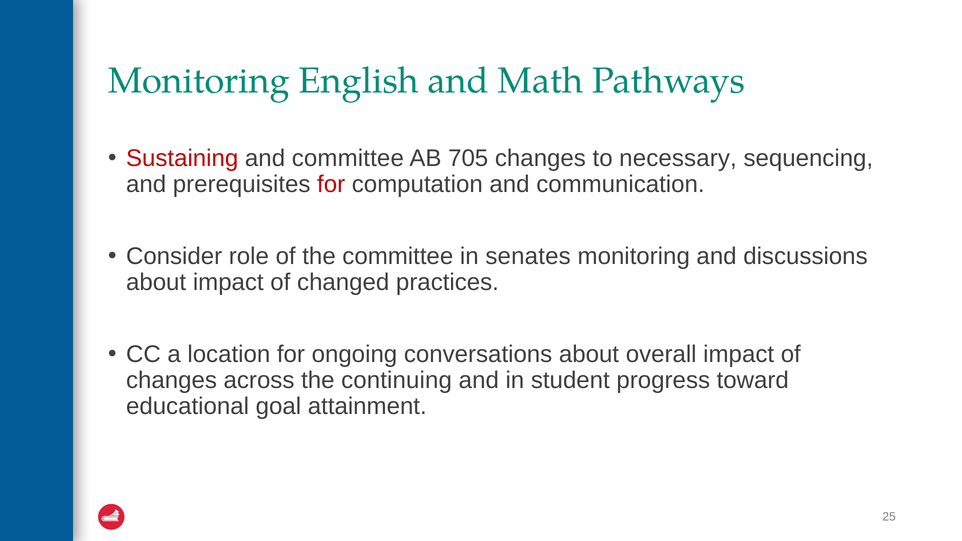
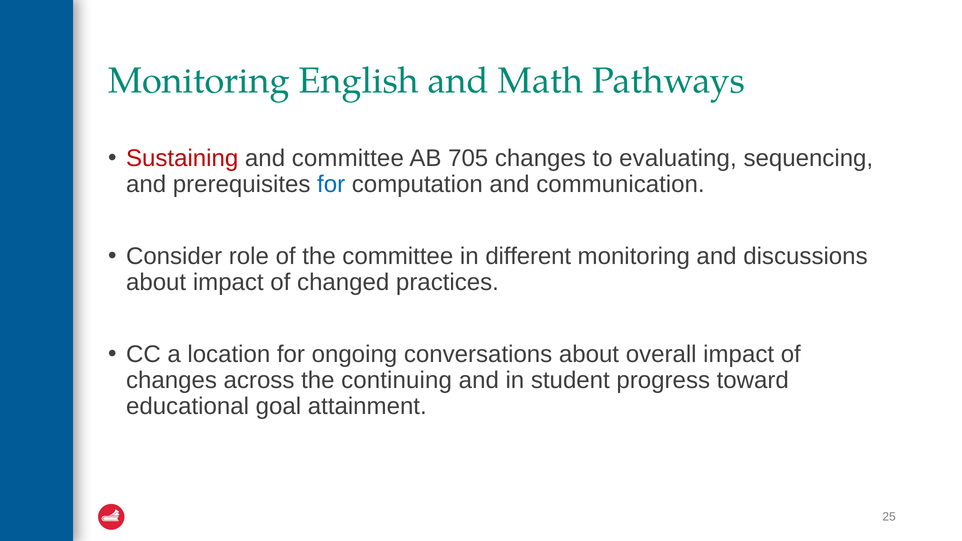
necessary: necessary -> evaluating (678, 158)
for colour: red -> blue (331, 184)
senates: senates -> different (528, 256)
